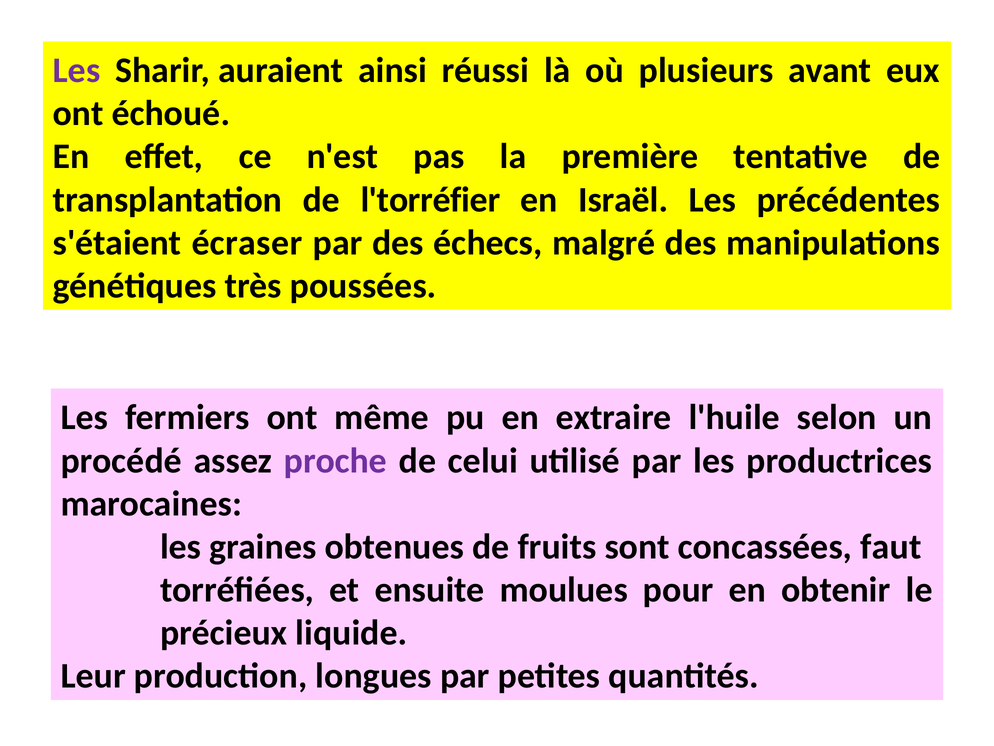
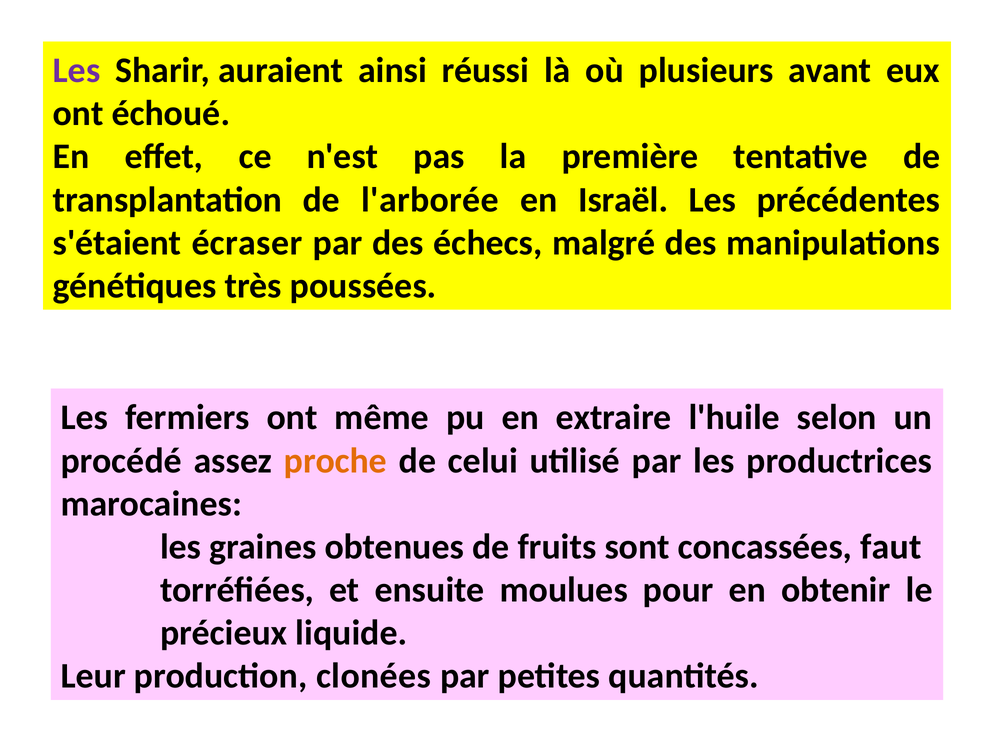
l'torréfier: l'torréfier -> l'arborée (430, 200)
proche colour: purple -> orange (335, 460)
longues: longues -> clonées (373, 676)
